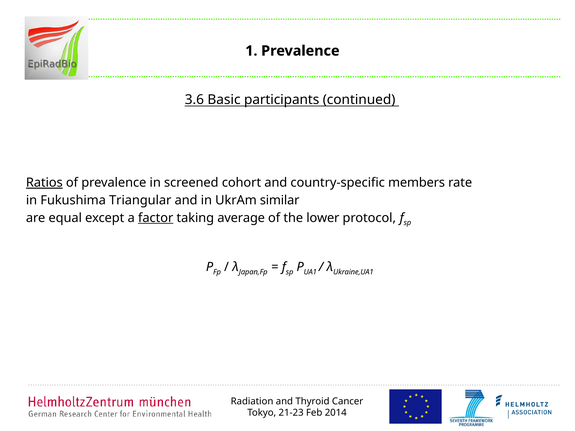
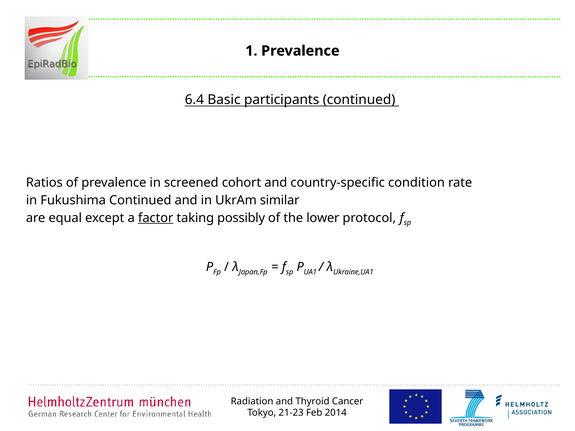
3.6: 3.6 -> 6.4 (194, 100)
Ratios underline: present -> none (44, 183)
members: members -> condition (416, 183)
Fukushima Triangular: Triangular -> Continued (140, 200)
average: average -> possibly (241, 218)
